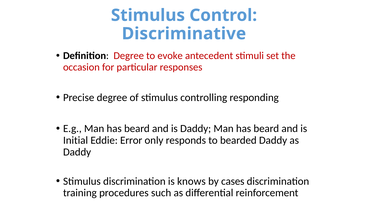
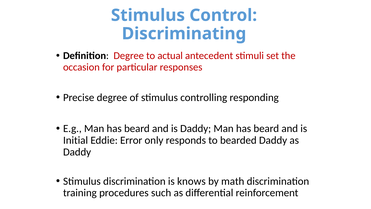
Discriminative: Discriminative -> Discriminating (184, 34)
evoke: evoke -> actual (170, 56)
cases: cases -> math (233, 181)
